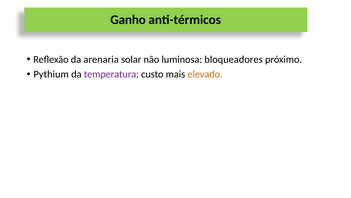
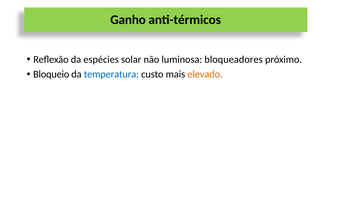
arenaria: arenaria -> espécies (101, 59)
Pythium: Pythium -> Bloqueio (51, 74)
temperatura colour: purple -> blue (111, 74)
